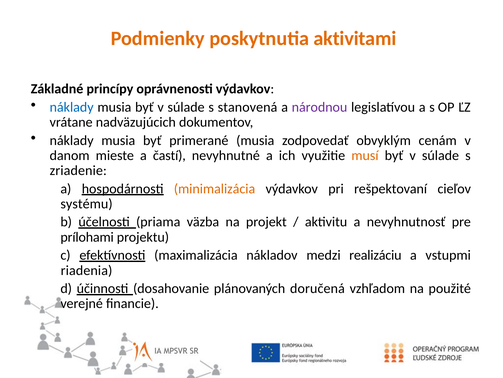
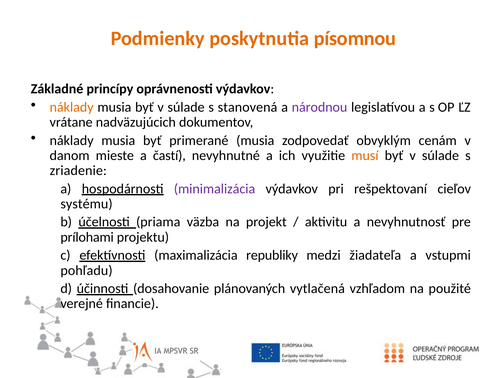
aktivitami: aktivitami -> písomnou (355, 38)
náklady colour: blue -> orange (72, 107)
minimalizácia colour: orange -> purple (215, 188)
nákladov: nákladov -> republiky (272, 255)
realizáciu: realizáciu -> žiadateľa (375, 255)
riadenia: riadenia -> pohľadu (87, 270)
doručená: doručená -> vytlačená (317, 288)
